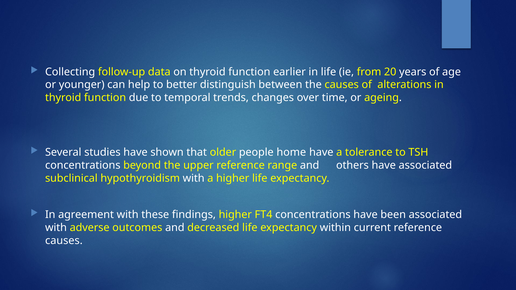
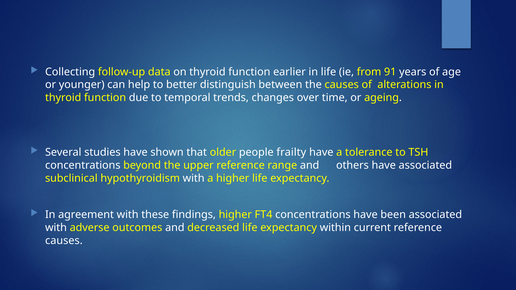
20: 20 -> 91 (390, 72)
home: home -> frailty (291, 153)
